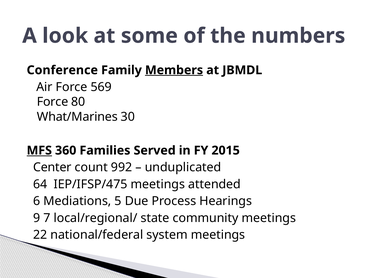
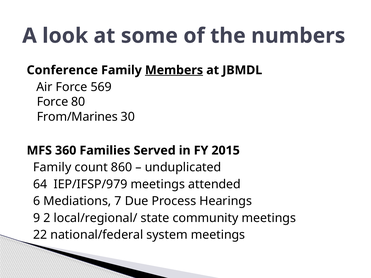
What/Marines: What/Marines -> From/Marines (77, 117)
MFS underline: present -> none (39, 151)
Center: Center -> Family (52, 167)
992: 992 -> 860 (122, 167)
IEP/IFSP/475: IEP/IFSP/475 -> IEP/IFSP/979 (91, 184)
5: 5 -> 7 (118, 201)
7: 7 -> 2 (47, 218)
